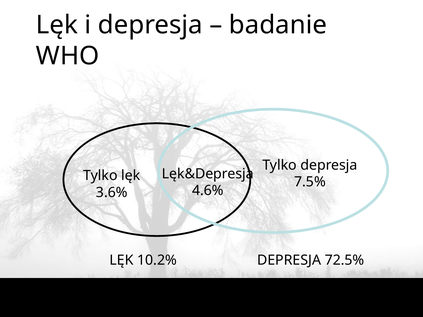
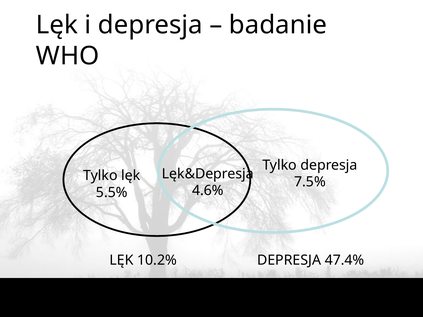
3.6%: 3.6% -> 5.5% (112, 193)
72.5%: 72.5% -> 47.4% (344, 260)
